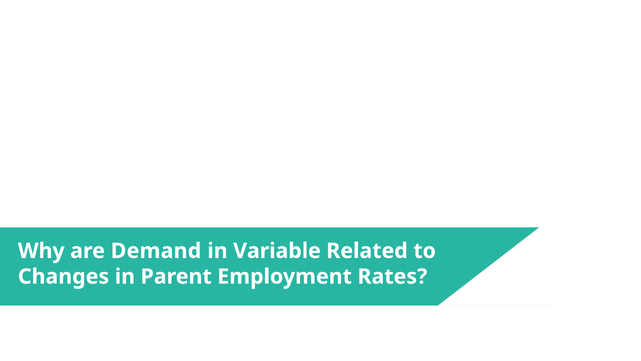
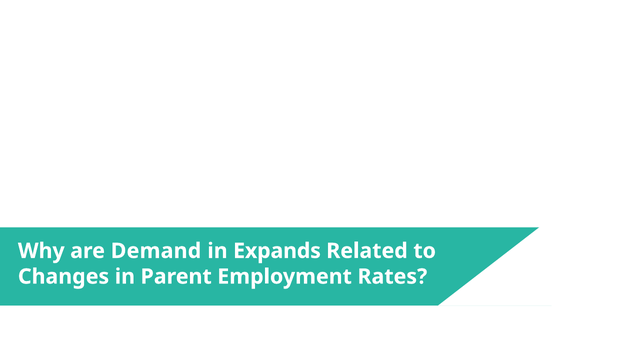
Variable: Variable -> Expands (277, 251)
